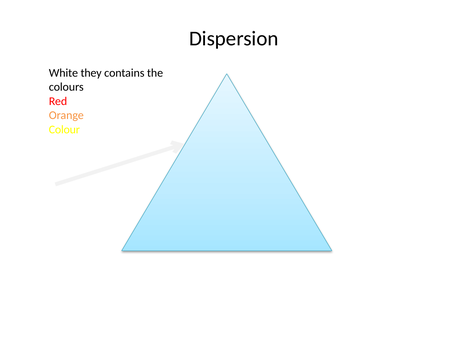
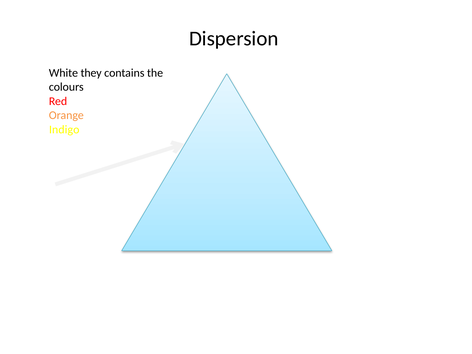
Colour: Colour -> Indigo (64, 130)
